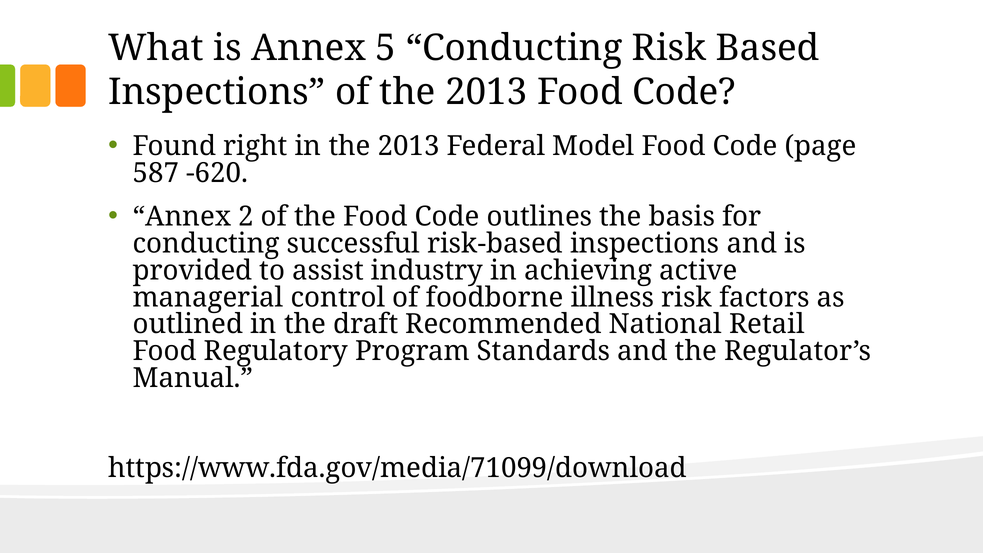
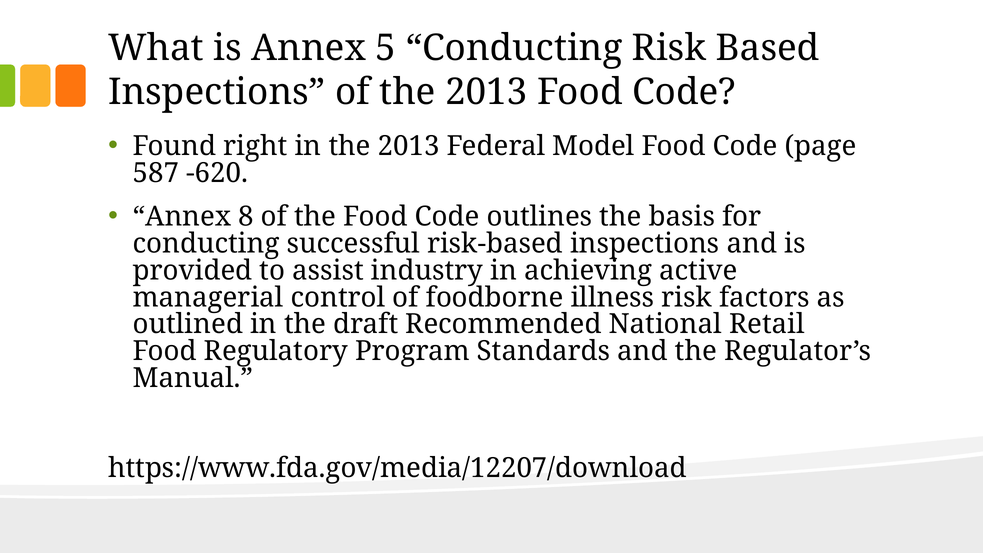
2: 2 -> 8 (246, 217)
https://www.fda.gov/media/71099/download: https://www.fda.gov/media/71099/download -> https://www.fda.gov/media/12207/download (397, 468)
